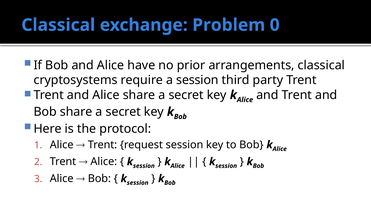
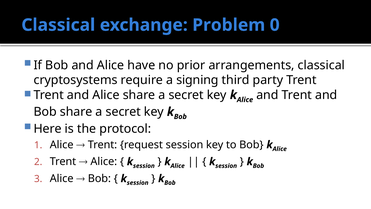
a session: session -> signing (197, 80)
